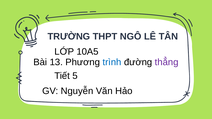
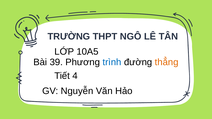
13: 13 -> 39 (56, 62)
thẳng colour: purple -> orange (167, 62)
5: 5 -> 4 (75, 76)
